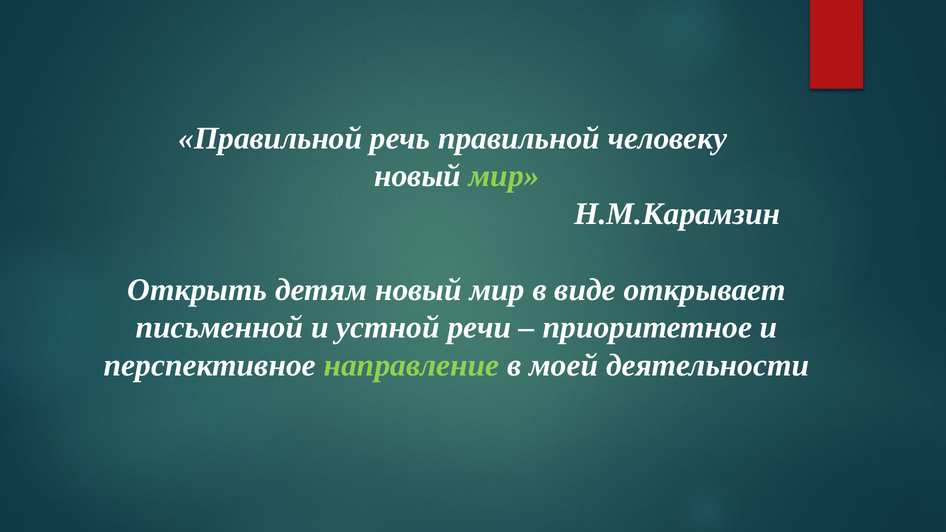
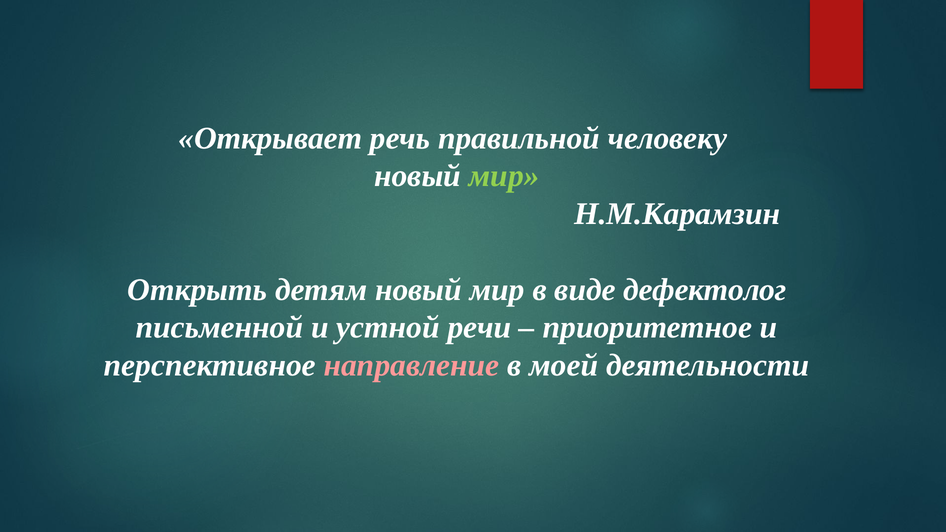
Правильной: Правильной -> Открывает (270, 138)
открывает: открывает -> дефектолог (705, 290)
направление colour: light green -> pink (412, 365)
